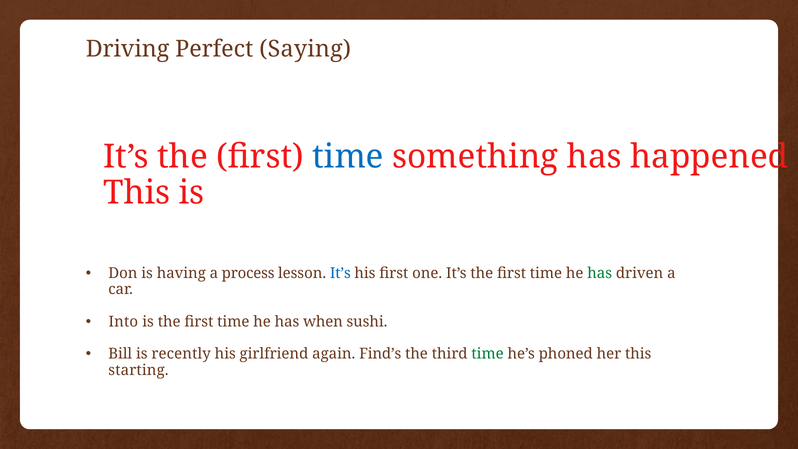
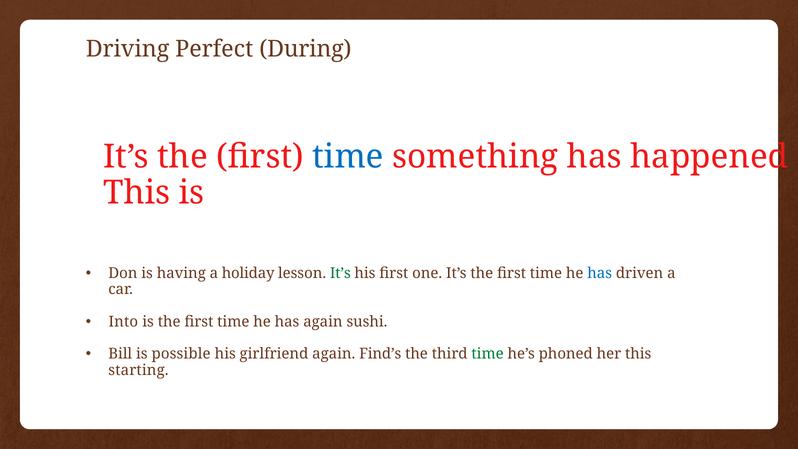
Saying: Saying -> During (305, 49)
process: process -> holiday (248, 273)
It’s colour: blue -> green (340, 273)
has colour: green -> blue (600, 273)
has when: when -> again (323, 322)
recently: recently -> possible (181, 354)
